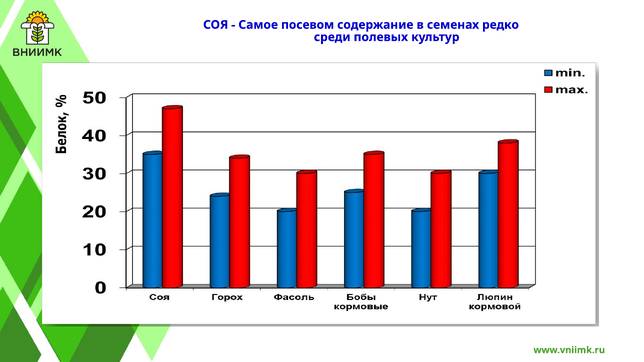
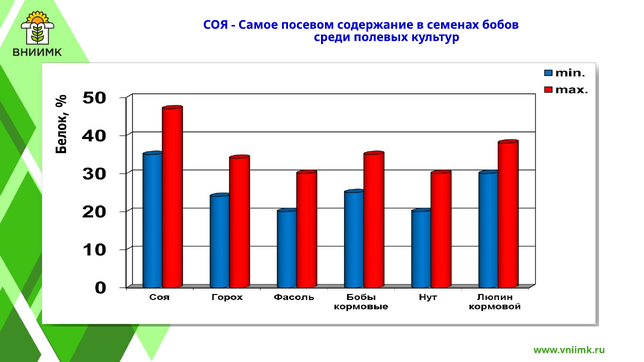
редко: редко -> бобов (501, 25)
